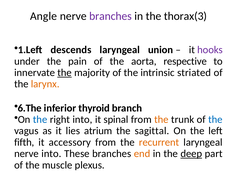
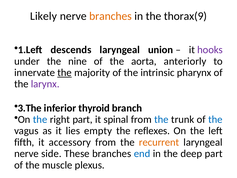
Angle: Angle -> Likely (44, 16)
branches colour: purple -> orange (111, 16)
thorax(3: thorax(3 -> thorax(9 (185, 16)
pain: pain -> nine (78, 61)
respective: respective -> anteriorly (185, 61)
striated: striated -> pharynx (194, 72)
larynx colour: orange -> purple (45, 84)
6.The: 6.The -> 3.The (30, 108)
right into: into -> part (83, 119)
the colour: orange -> blue (161, 119)
atrium: atrium -> empty (98, 131)
sagittal: sagittal -> reflexes (152, 131)
nerve into: into -> side (51, 153)
end colour: orange -> blue (142, 153)
deep underline: present -> none (191, 153)
